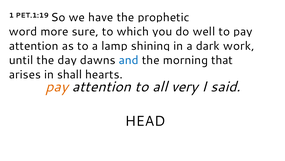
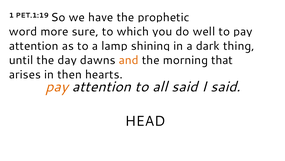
work: work -> thing (239, 46)
and colour: blue -> orange (129, 60)
shall: shall -> then (70, 74)
all very: very -> said (185, 86)
